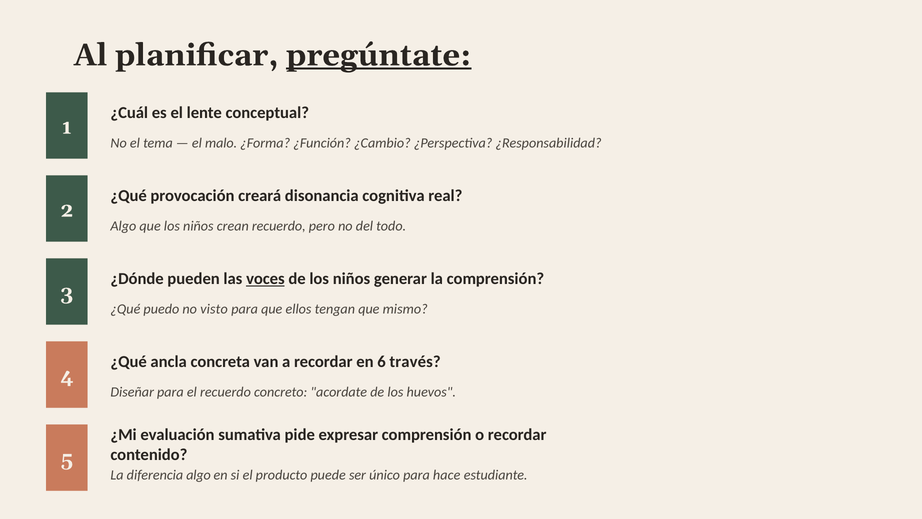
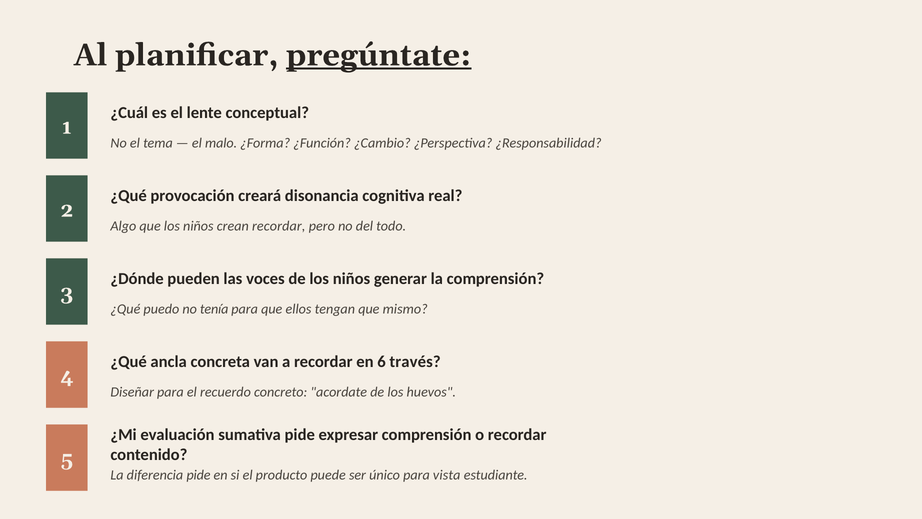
crean recuerdo: recuerdo -> recordar (279, 226)
voces underline: present -> none (265, 279)
visto: visto -> tenía (214, 309)
diferencia algo: algo -> pide (199, 475)
hace: hace -> vista (447, 475)
